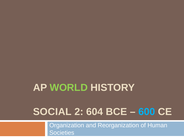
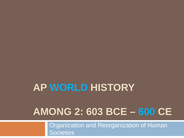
WORLD colour: light green -> light blue (69, 88)
SOCIAL: SOCIAL -> AMONG (52, 112)
604: 604 -> 603 (95, 112)
